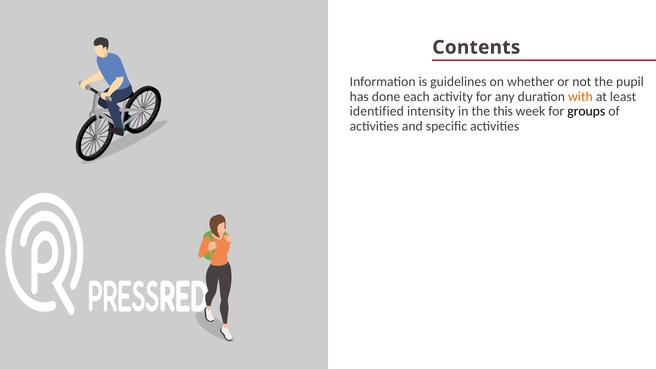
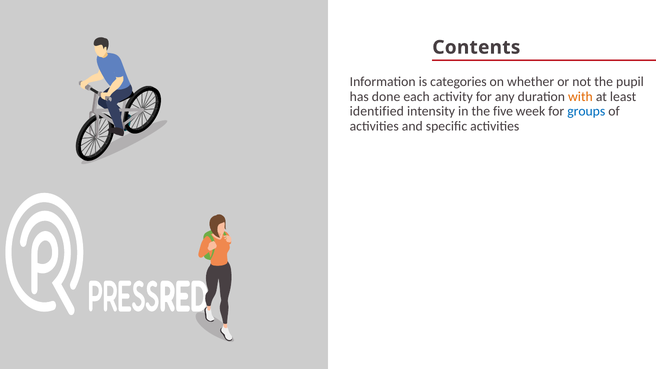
guidelines: guidelines -> categories (458, 82)
this: this -> five (503, 111)
groups colour: black -> blue (586, 111)
